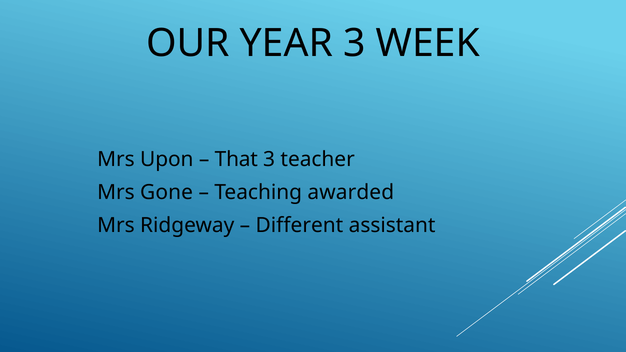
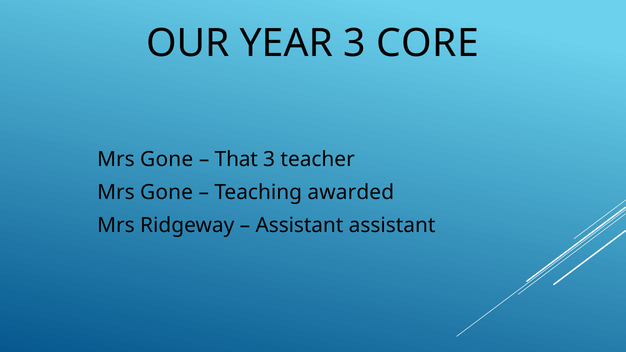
WEEK: WEEK -> CORE (428, 43)
Upon: Upon -> Gone (167, 159)
Different: Different -> Assistant (299, 226)
